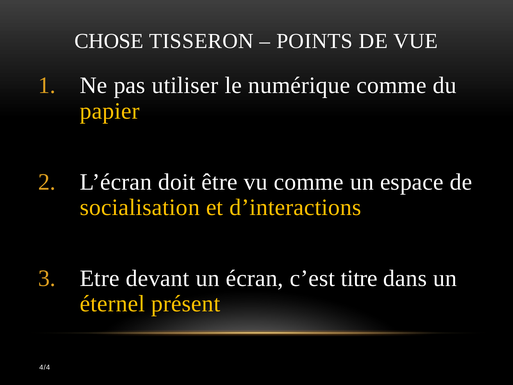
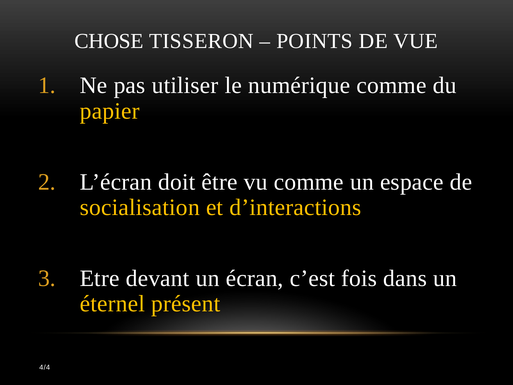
titre: titre -> fois (359, 278)
